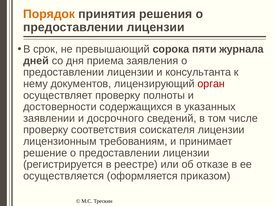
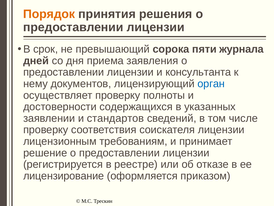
орган colour: red -> blue (211, 84)
досрочного: досрочного -> стандартов (115, 118)
осуществляется: осуществляется -> лицензирование (64, 175)
